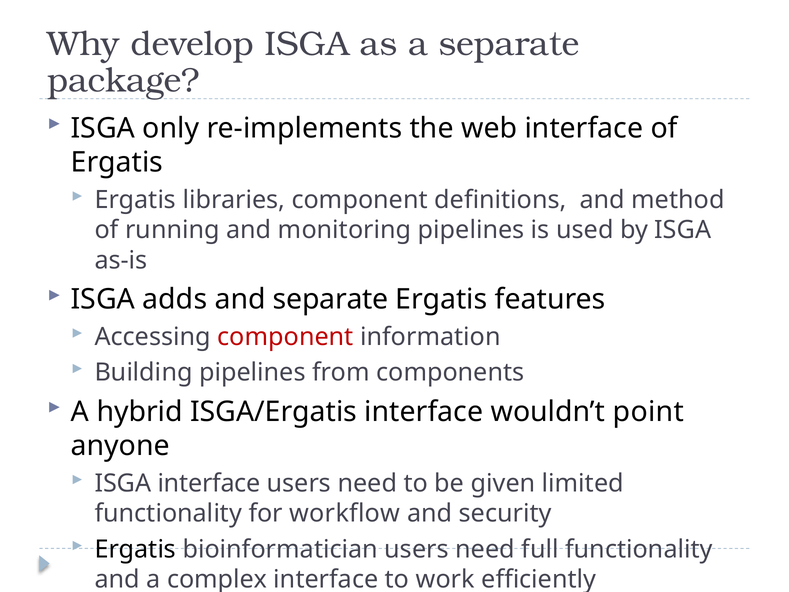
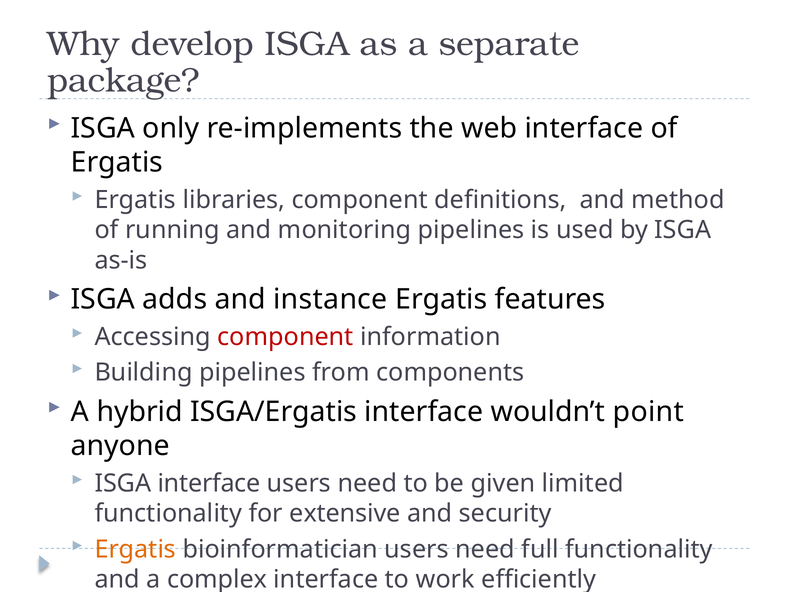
and separate: separate -> instance (330, 299)
workflow: workflow -> extensive (345, 513)
Ergatis colour: black -> orange (135, 549)
